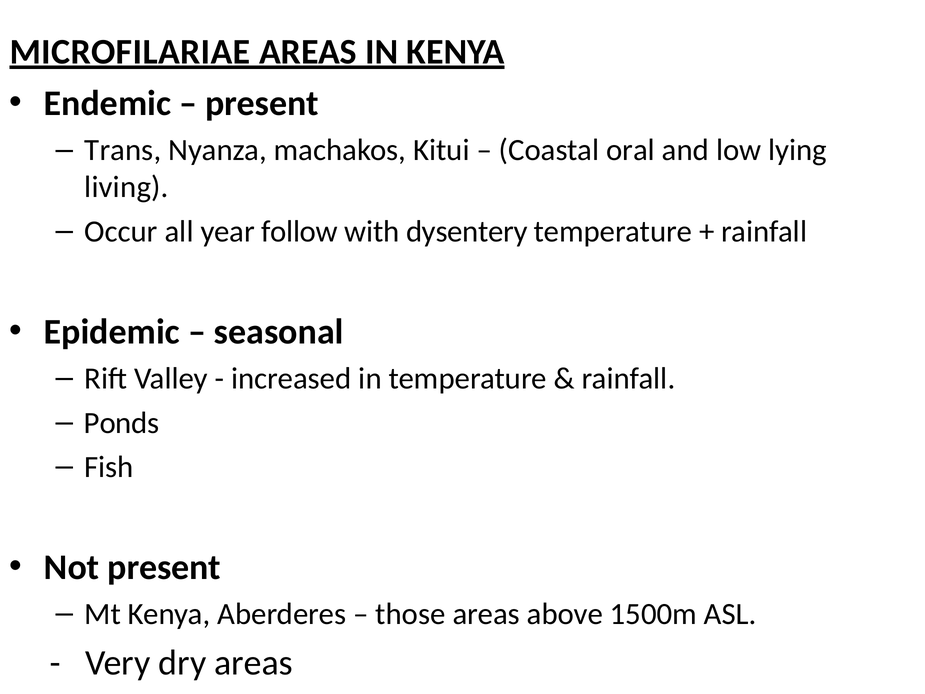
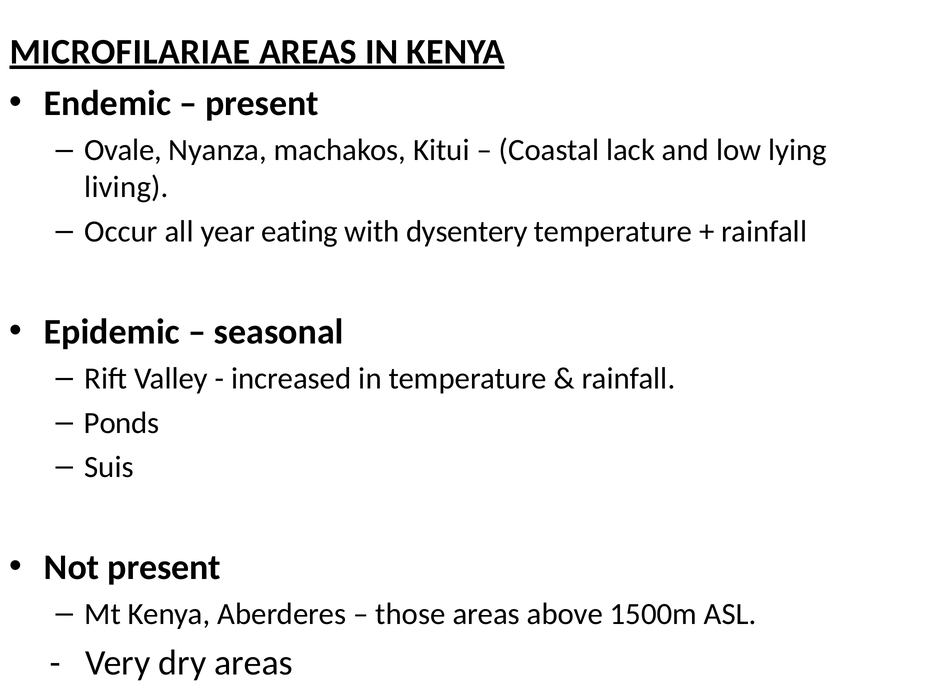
Trans: Trans -> Ovale (123, 150)
oral: oral -> lack (631, 150)
follow: follow -> eating (300, 231)
Fish: Fish -> Suis (109, 467)
